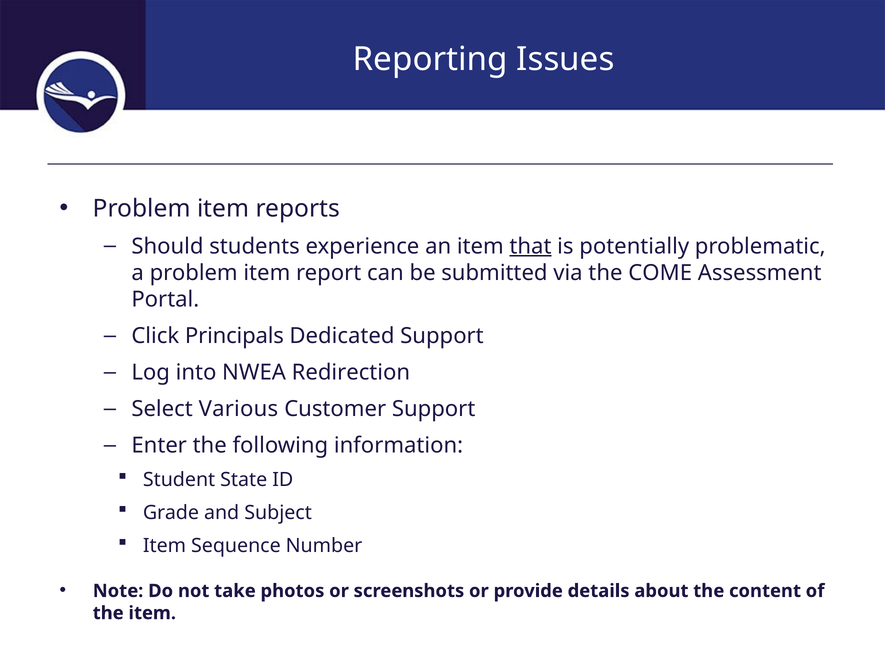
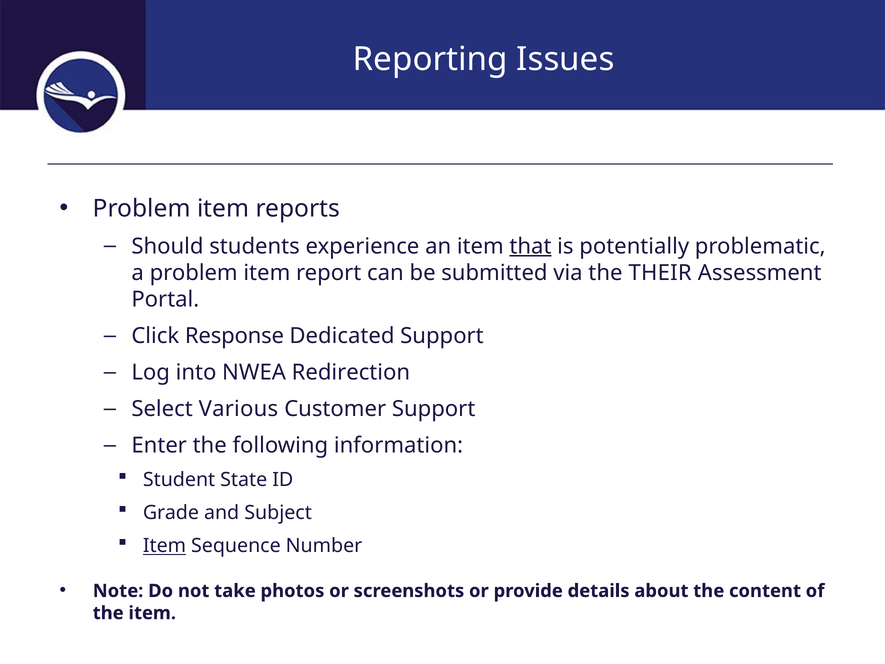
COME: COME -> THEIR (660, 273)
Principals: Principals -> Response (234, 336)
Item underline: none -> present (165, 546)
